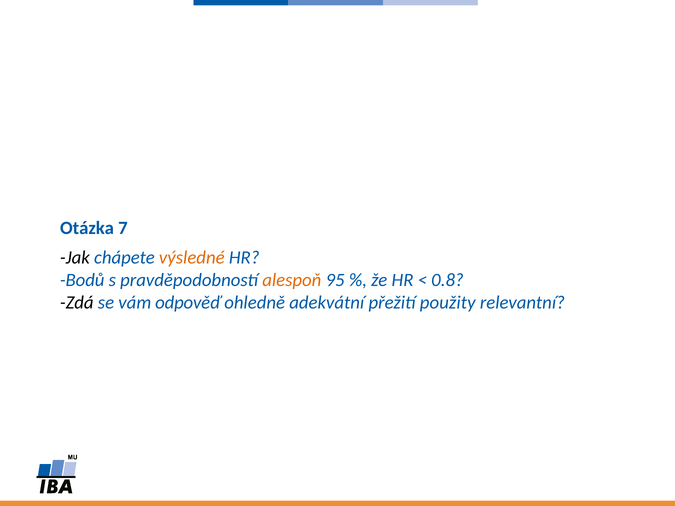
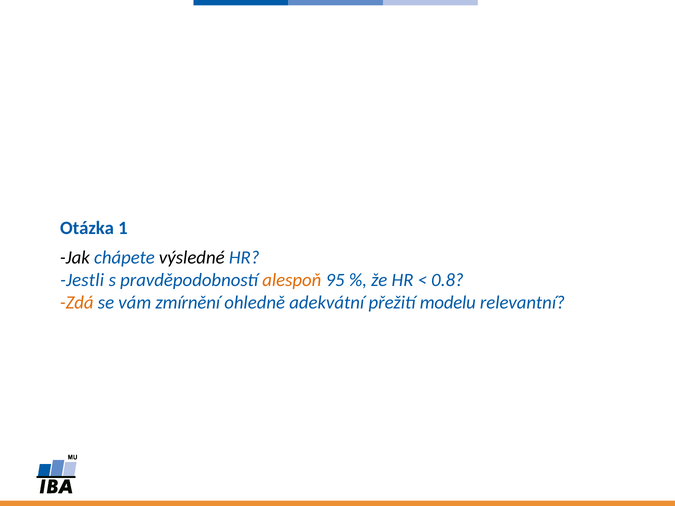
7: 7 -> 1 (123, 228)
výsledné colour: orange -> black (192, 258)
Bodů: Bodů -> Jestli (82, 280)
Zdá colour: black -> orange (77, 303)
odpověď: odpověď -> zmírnění (188, 303)
použity: použity -> modelu (448, 303)
